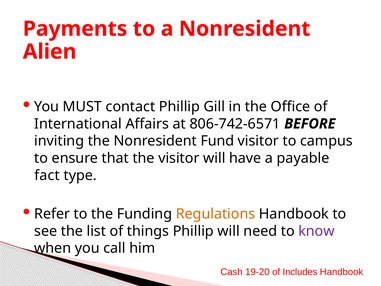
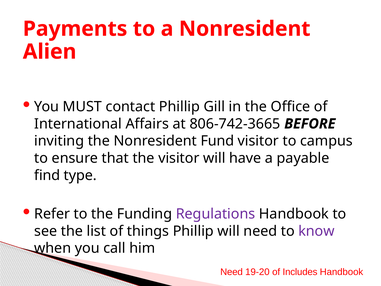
806-742-6571: 806-742-6571 -> 806-742-3665 (235, 124)
fact: fact -> find (47, 175)
Regulations colour: orange -> purple (216, 214)
Cash: Cash -> Need (232, 272)
